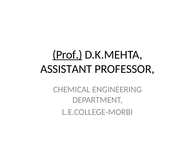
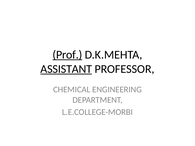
ASSISTANT underline: none -> present (66, 69)
